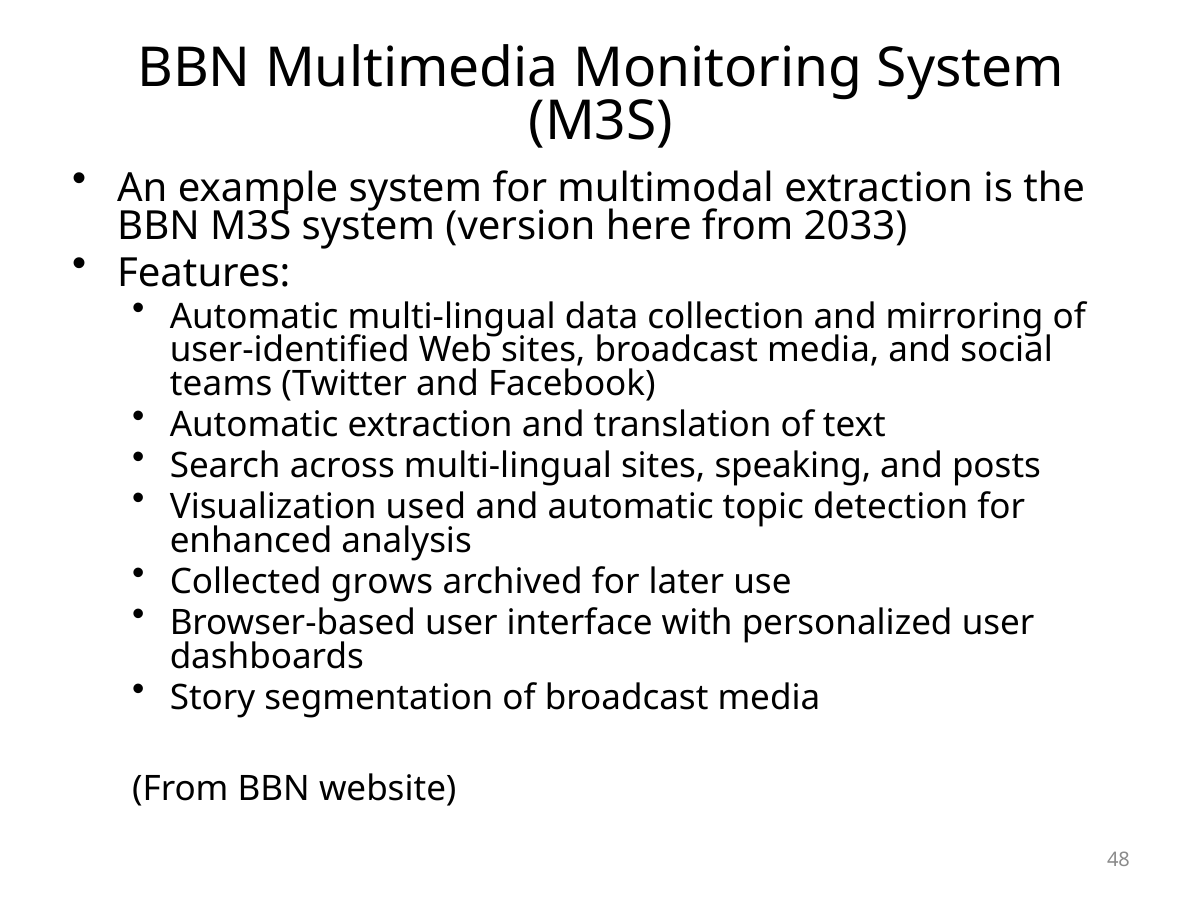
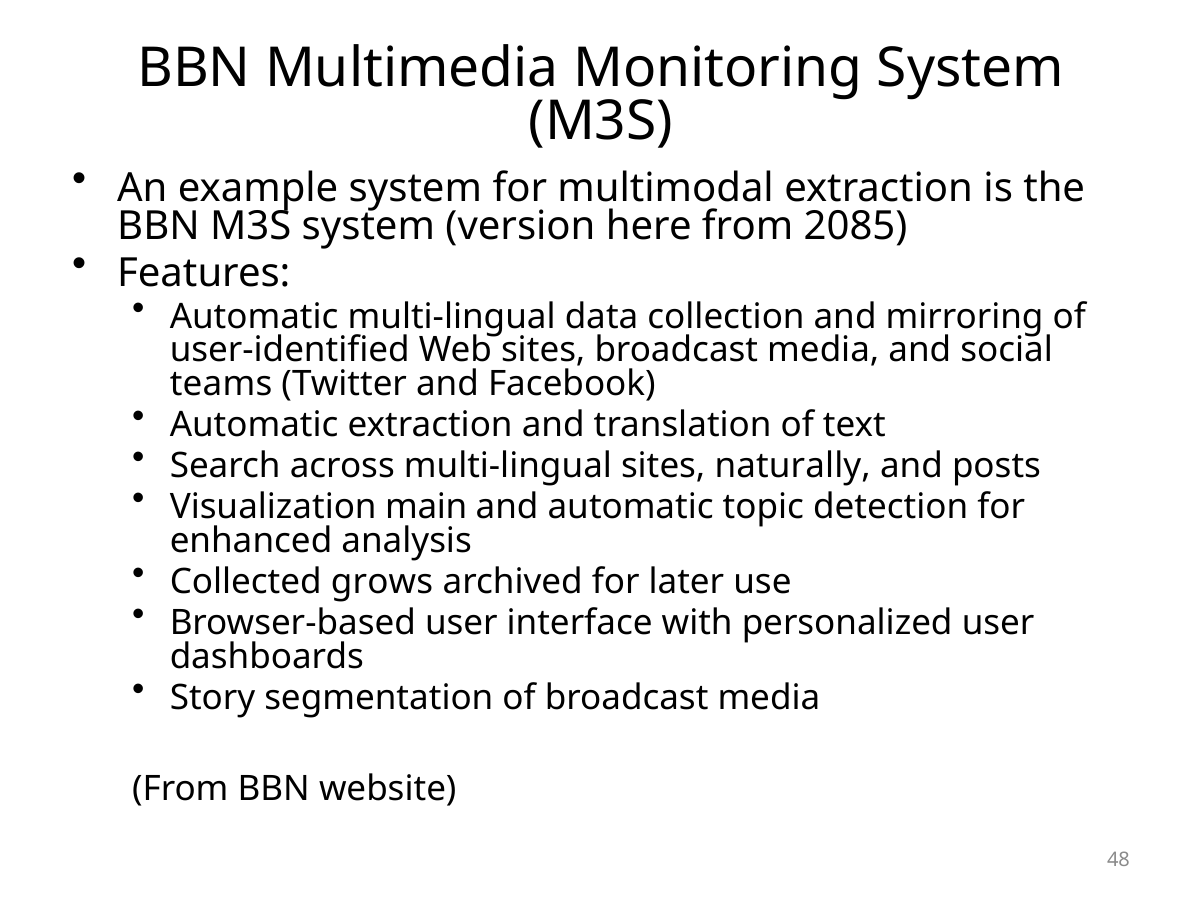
2033: 2033 -> 2085 (856, 227)
speaking: speaking -> naturally (793, 466)
used: used -> main (426, 507)
